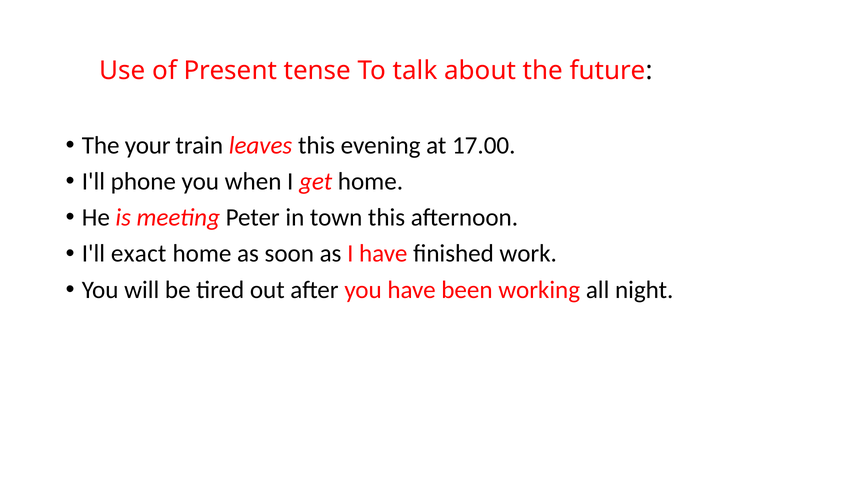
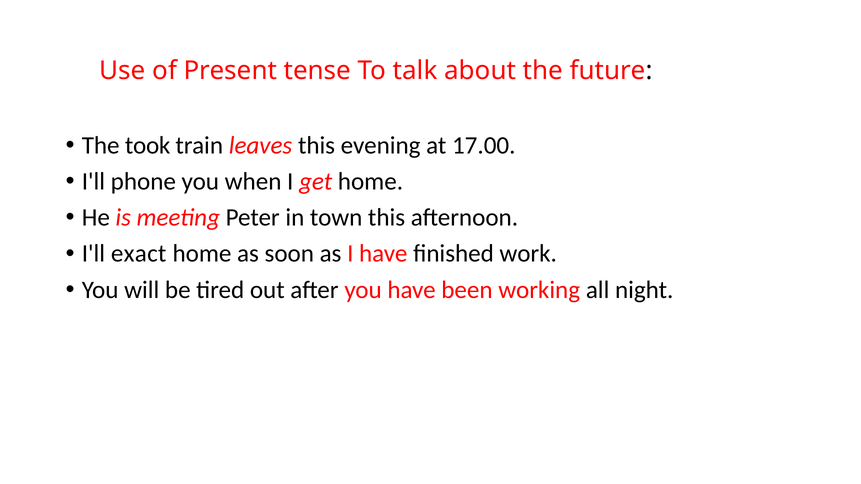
your: your -> took (148, 146)
